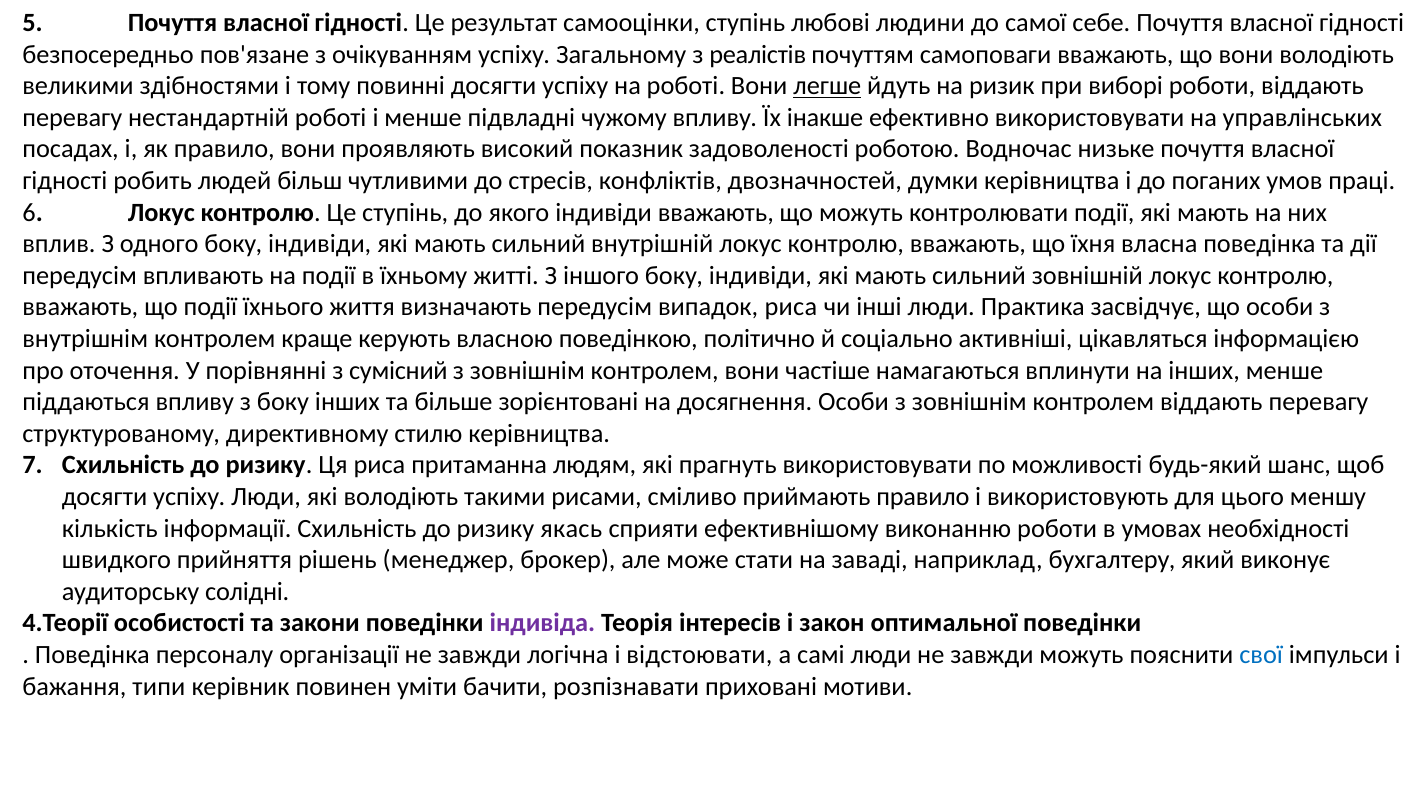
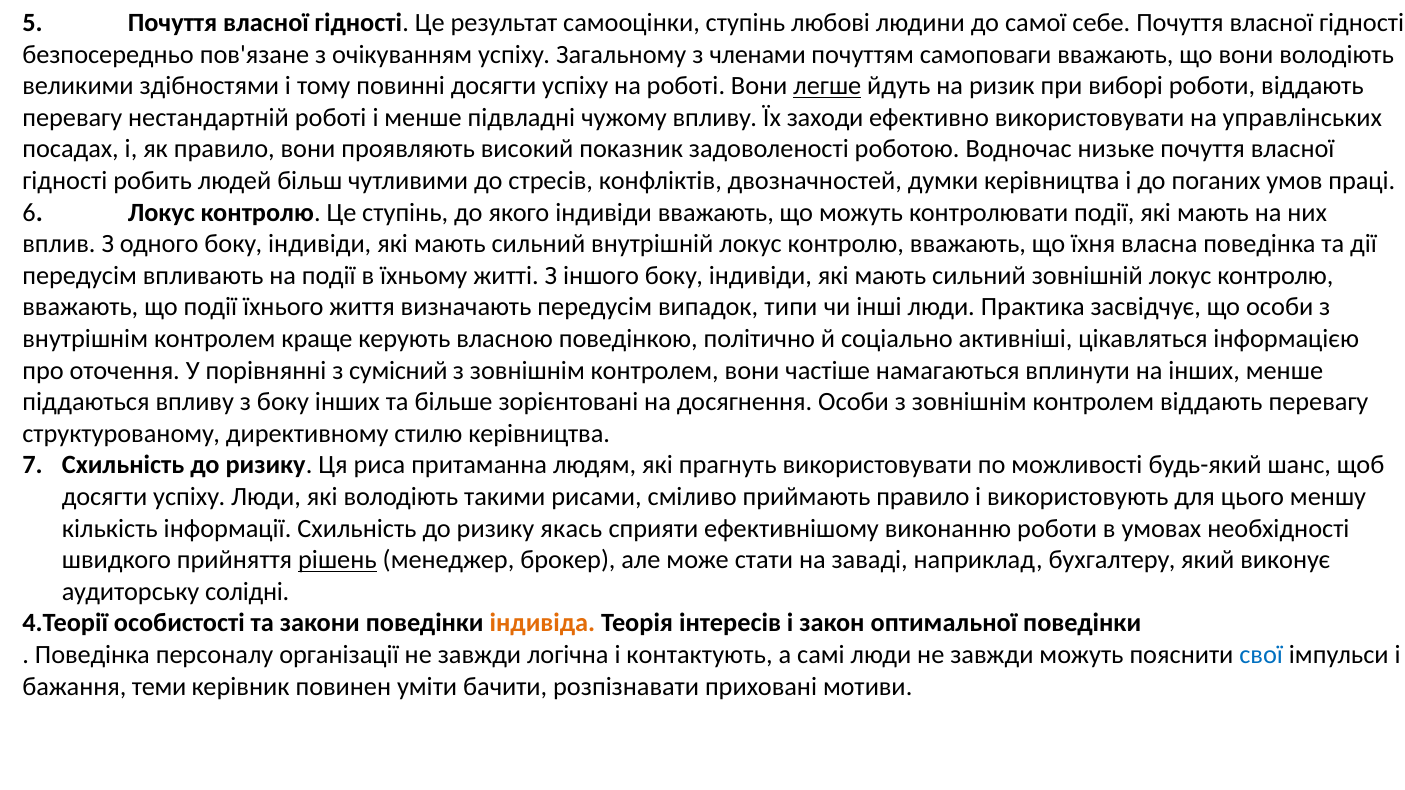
реалістів: реалістів -> членами (758, 54)
інакше: інакше -> заходи (825, 118)
випадок риса: риса -> типи (791, 307)
рішень underline: none -> present (337, 560)
індивіда colour: purple -> orange (542, 623)
відстоювати: відстоювати -> контактують (699, 655)
типи: типи -> теми (159, 687)
